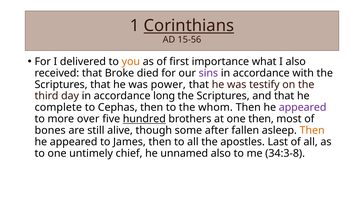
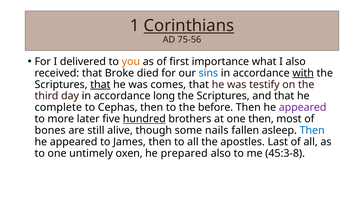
15-56: 15-56 -> 75-56 (189, 40)
sins colour: purple -> blue (208, 73)
with underline: none -> present (303, 73)
that underline: none -> present (100, 84)
power: power -> comes (168, 84)
whom: whom -> before (216, 107)
over: over -> later (88, 119)
after: after -> nails (217, 130)
Then colour: orange -> blue (312, 130)
chief: chief -> oxen (129, 153)
unnamed: unnamed -> prepared (184, 153)
34:3-8: 34:3-8 -> 45:3-8 (285, 153)
